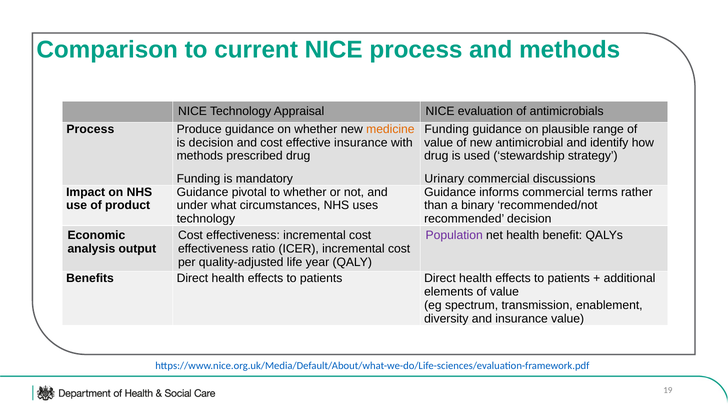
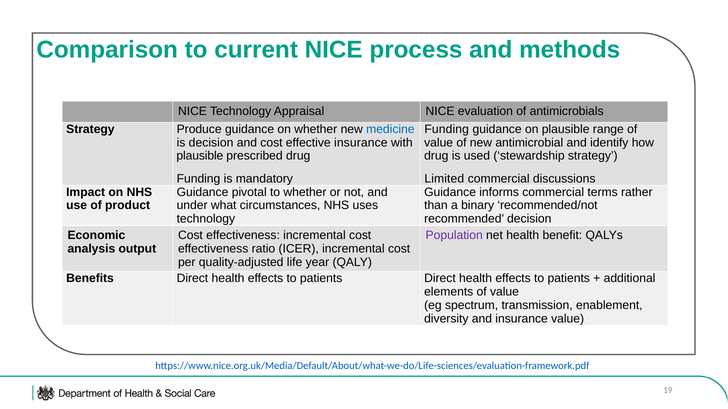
Process: Process -> Strategy (90, 129)
medicine colour: orange -> blue (390, 129)
methods: methods -> plausible (200, 156)
Urinary: Urinary -> Limited (444, 179)
